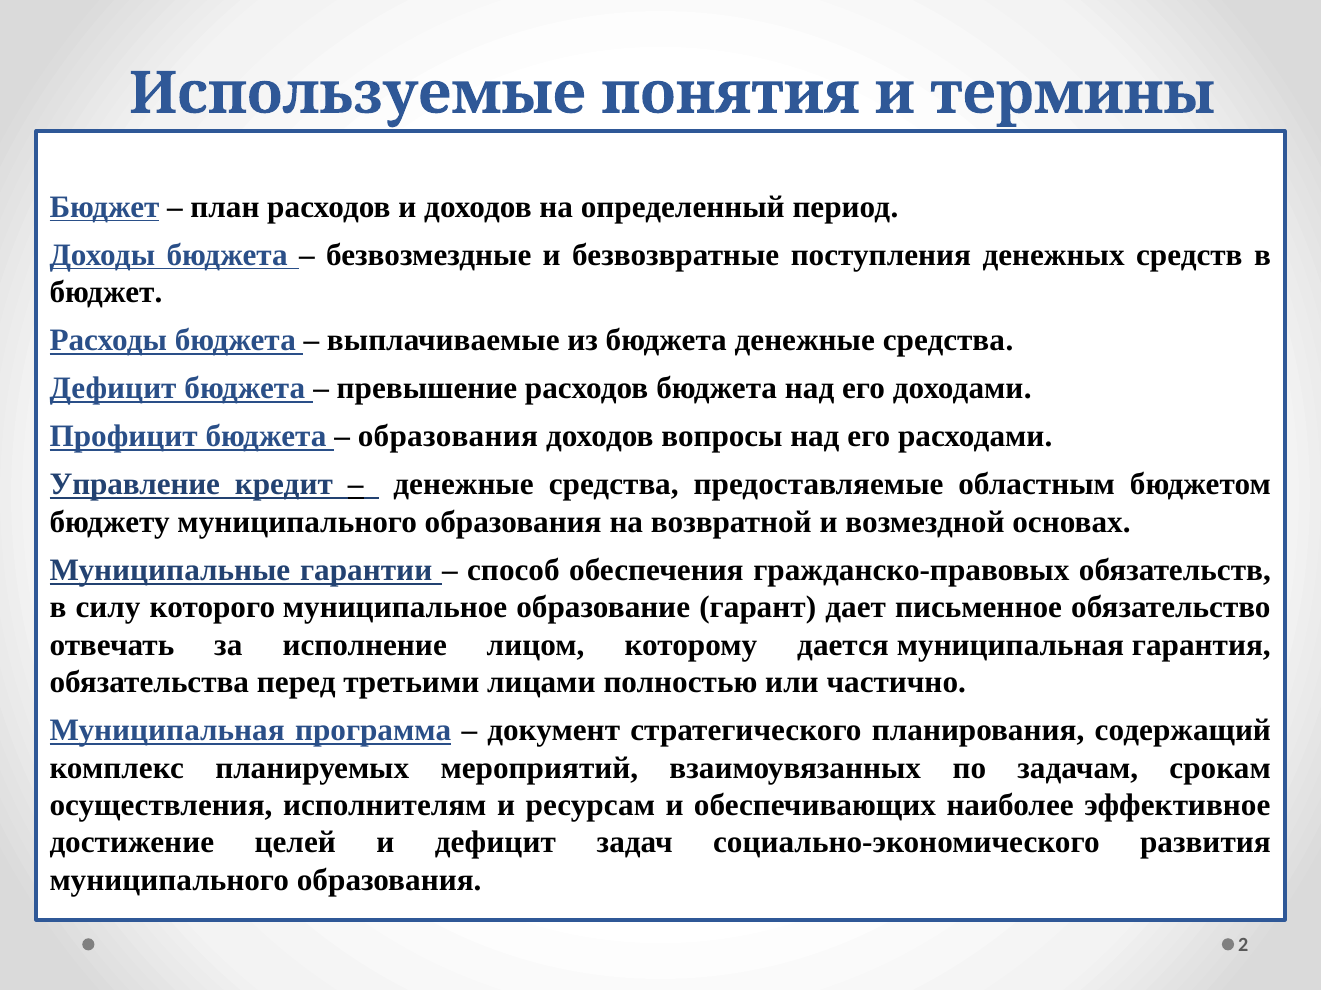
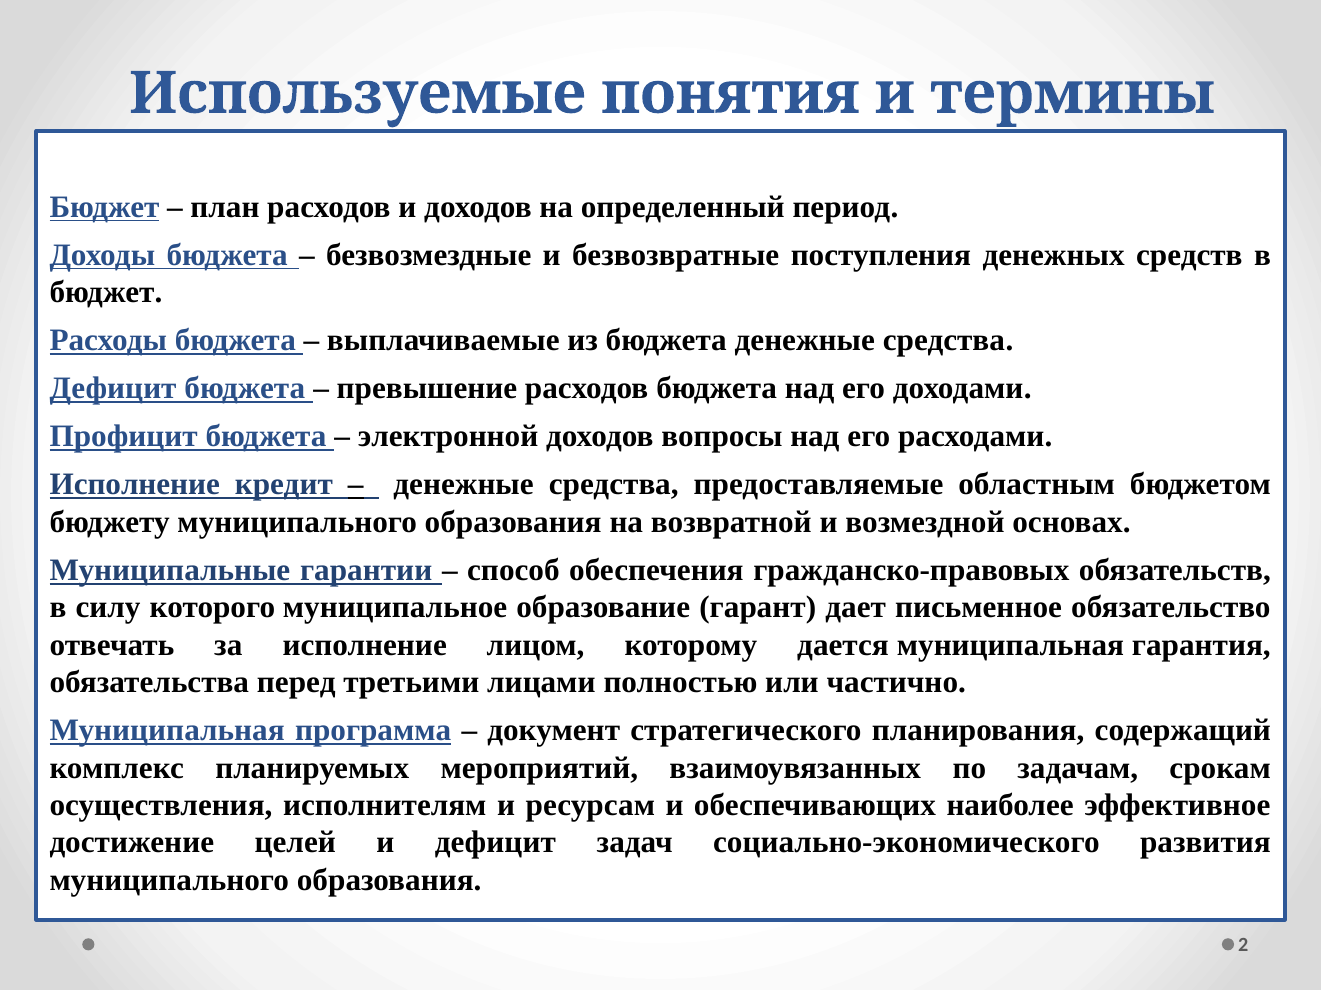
образования: образования -> электронной (448, 437)
Управление: Управление -> Исполнение (135, 485)
